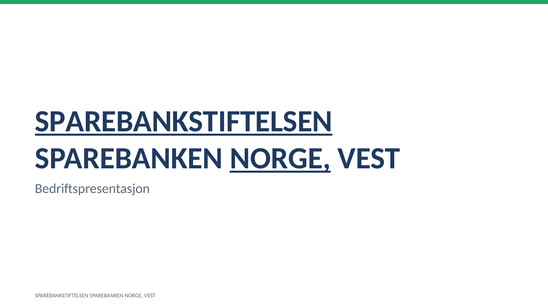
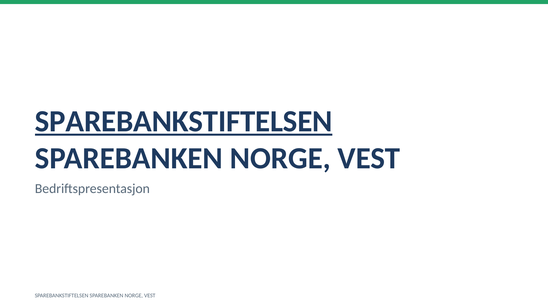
NORGE underline: present -> none (280, 159)
